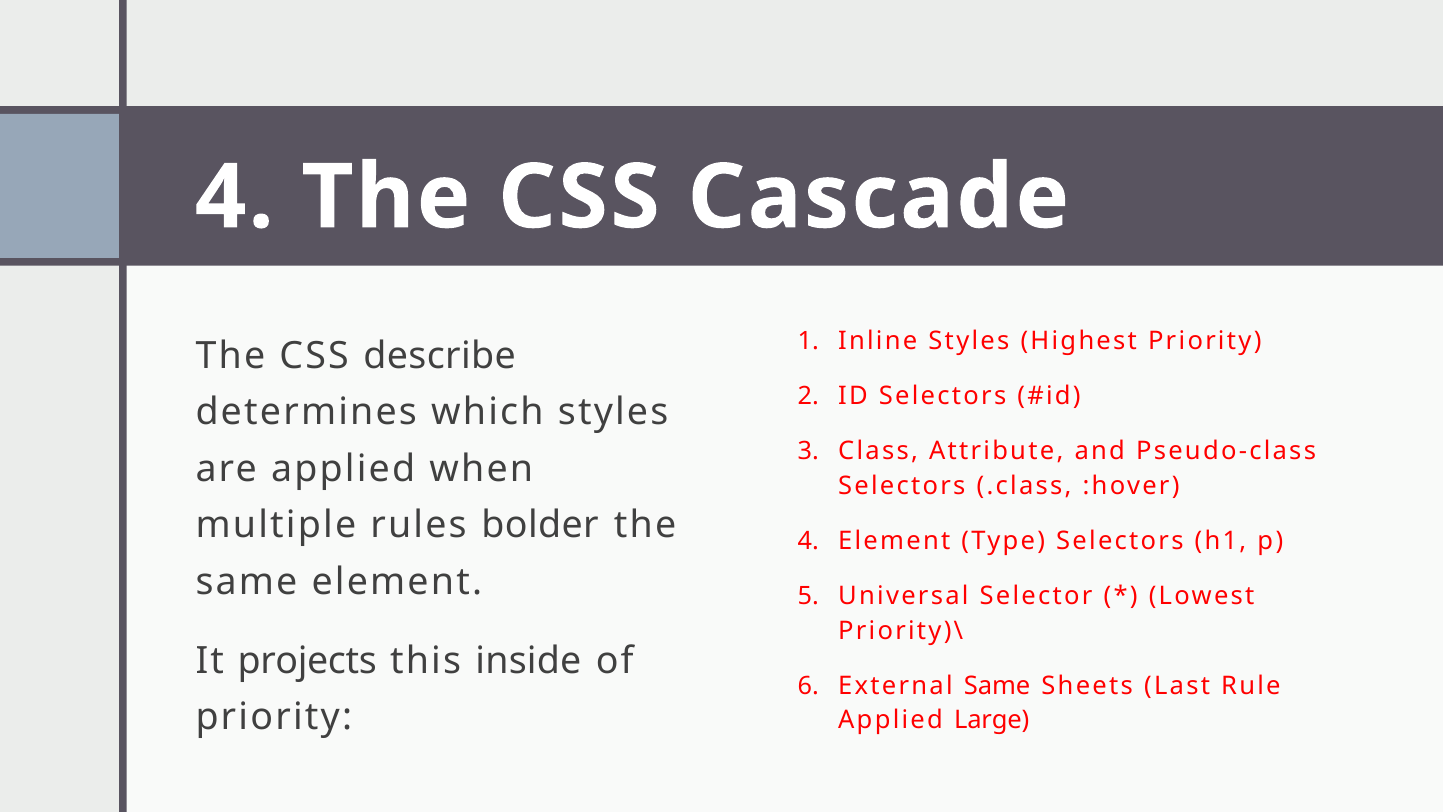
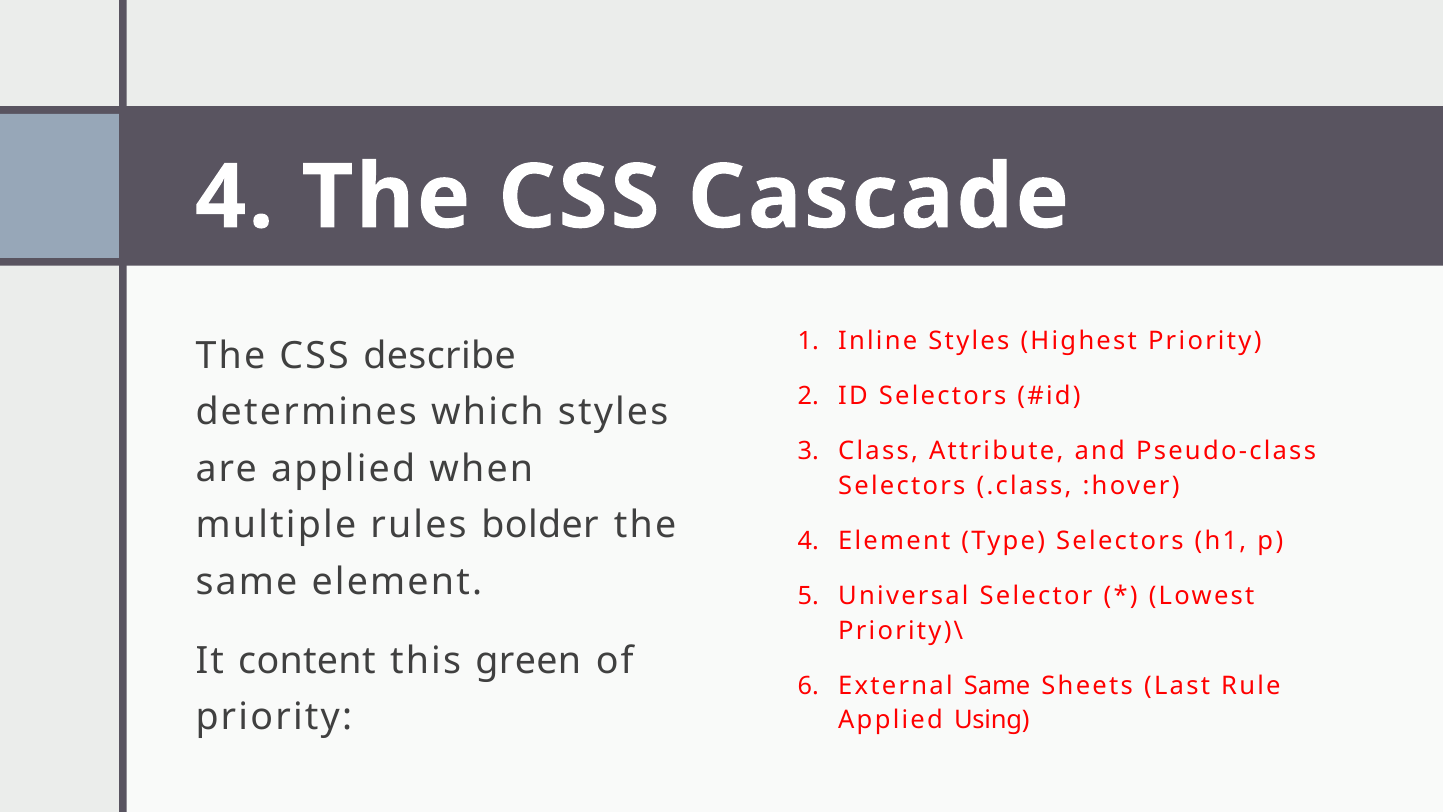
projects: projects -> content (307, 661)
inside: inside -> green (528, 661)
Large: Large -> Using (992, 720)
